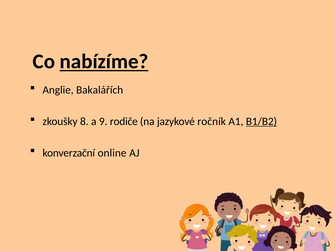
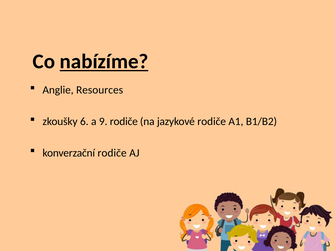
Bakalářích: Bakalářích -> Resources (100, 90)
8: 8 -> 6 (84, 122)
jazykové ročník: ročník -> rodiče (212, 122)
B1/B2 underline: present -> none (261, 122)
konverzační online: online -> rodiče (112, 153)
